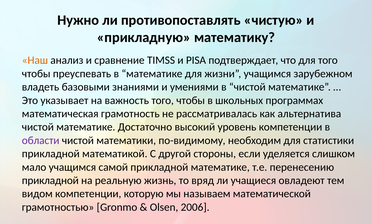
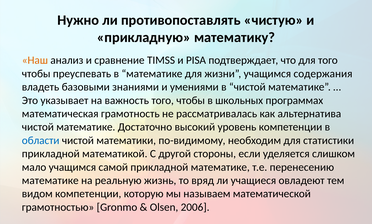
зарубежном: зарубежном -> содержания (323, 74)
области colour: purple -> blue (41, 141)
прикладной: прикладной -> математике (50, 181)
